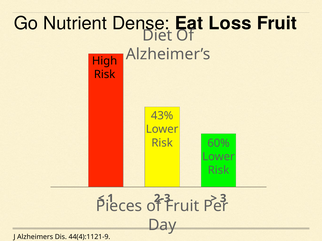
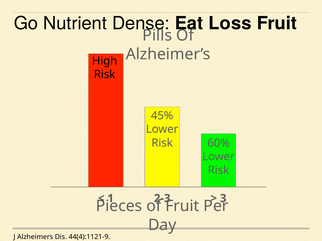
Diet: Diet -> Pills (157, 35)
43%: 43% -> 45% (162, 116)
